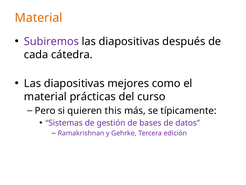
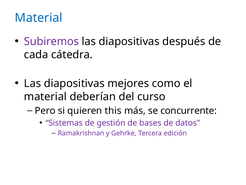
Material colour: orange -> blue (39, 18)
prácticas: prácticas -> deberían (93, 96)
típicamente: típicamente -> concurrente (189, 110)
